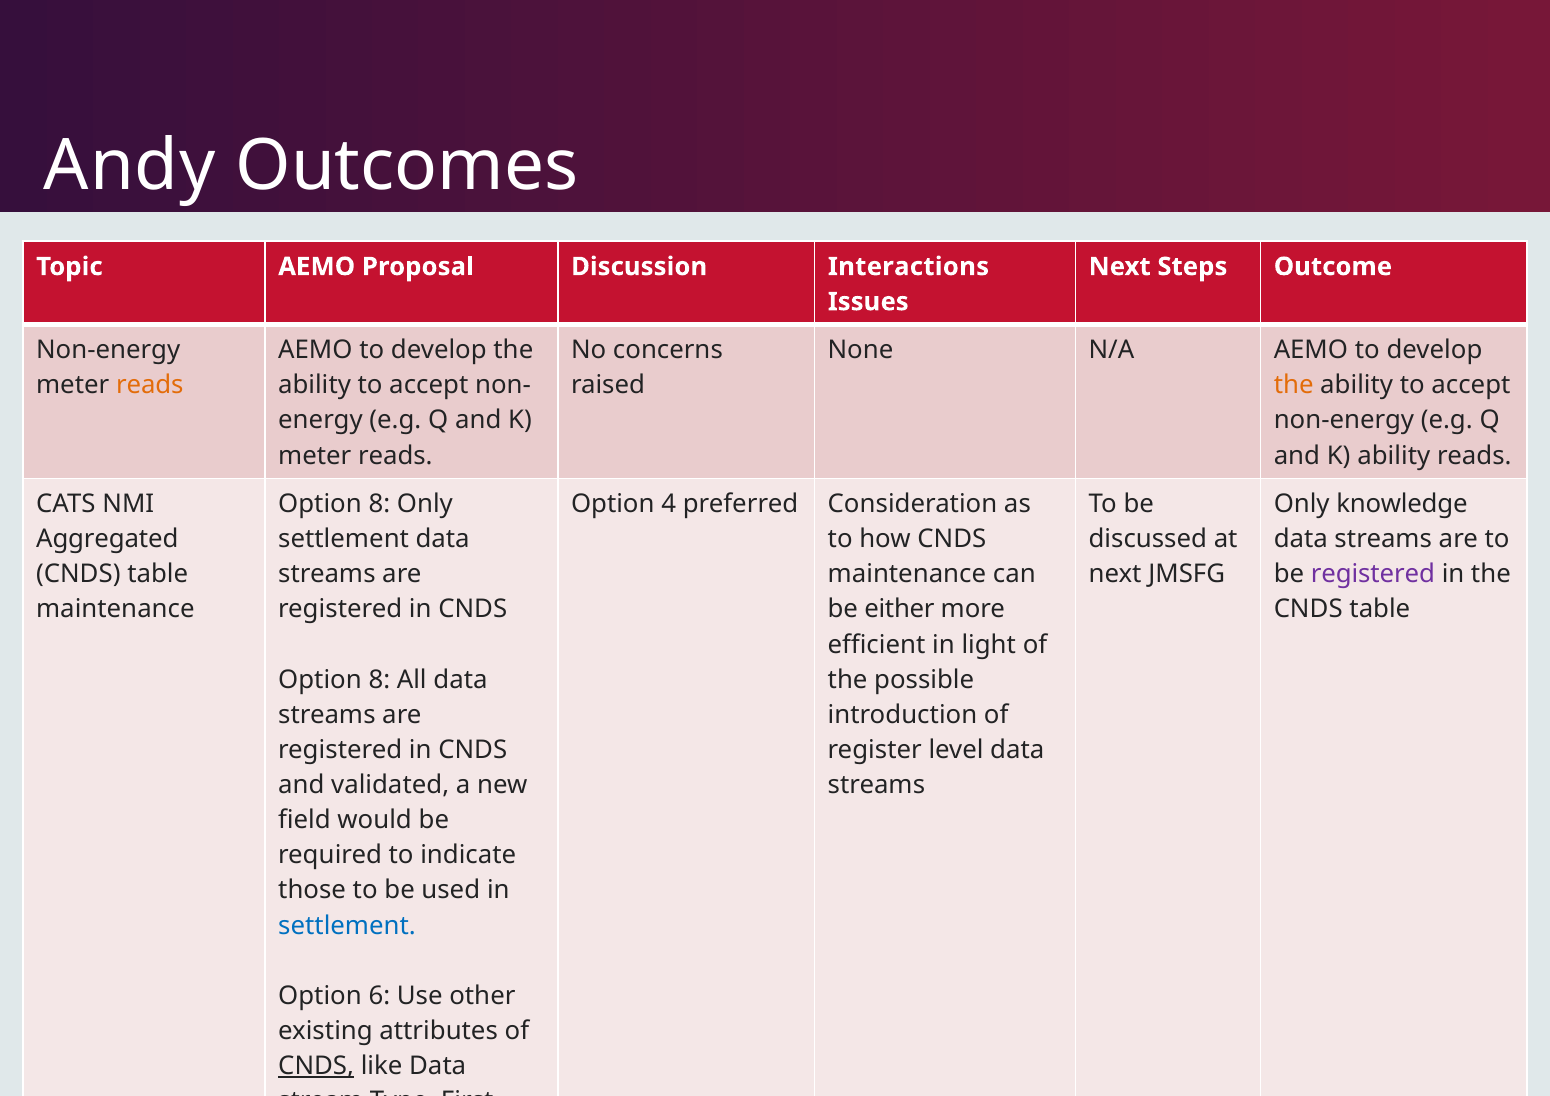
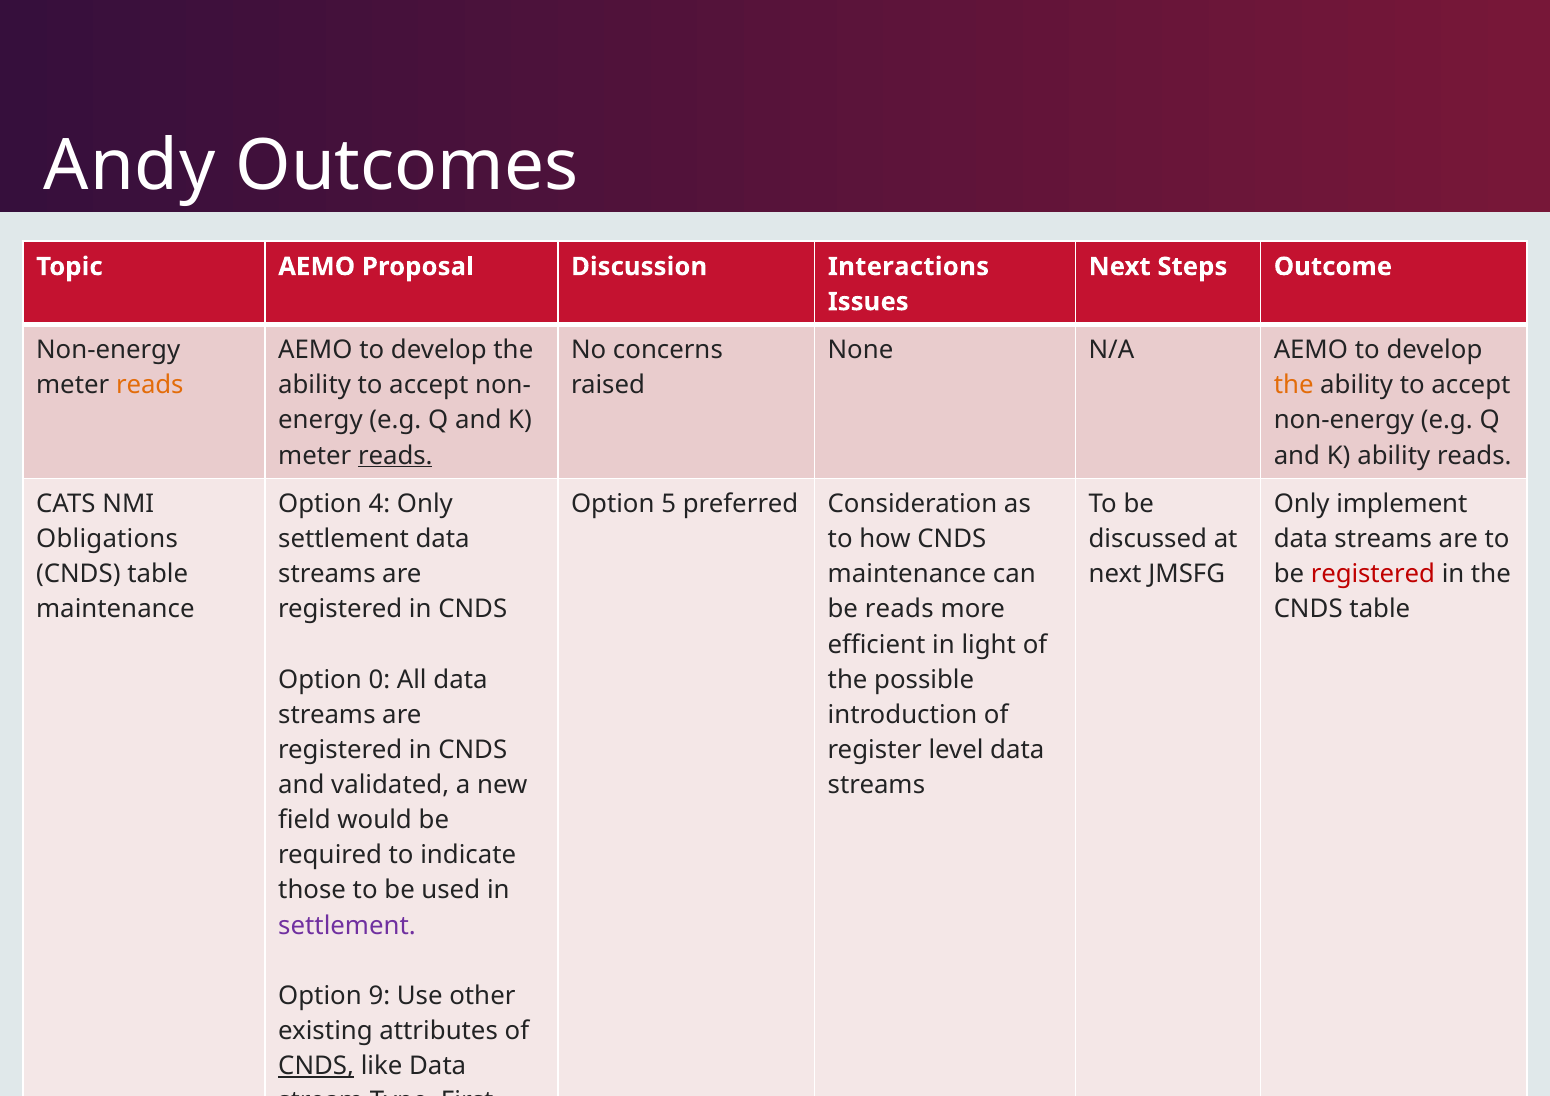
reads underline: none -> present (395, 456)
8: 8 -> 4 (379, 504)
4: 4 -> 5 (669, 504)
knowledge: knowledge -> implement (1402, 504)
Aggregated: Aggregated -> Obligations (107, 539)
registered colour: purple -> red (1373, 574)
be either: either -> reads (899, 609)
8: 8 -> 0 (379, 680)
settlement colour: blue -> purple (347, 925)
6: 6 -> 9 (379, 996)
